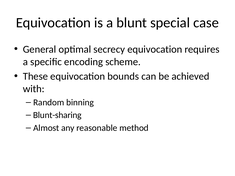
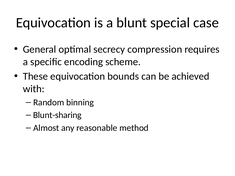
secrecy equivocation: equivocation -> compression (155, 49)
